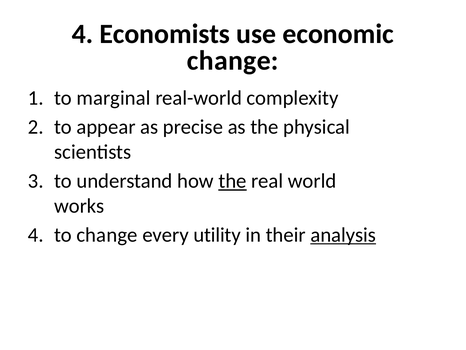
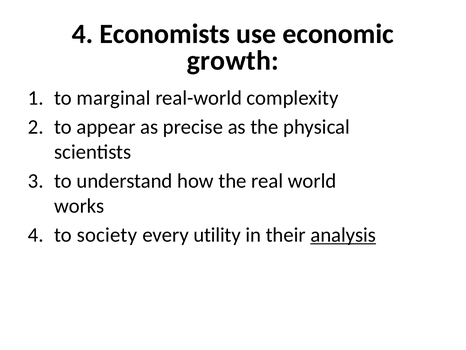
change: change -> growth (233, 61)
the underline: present -> none (233, 181)
to change: change -> society (107, 235)
